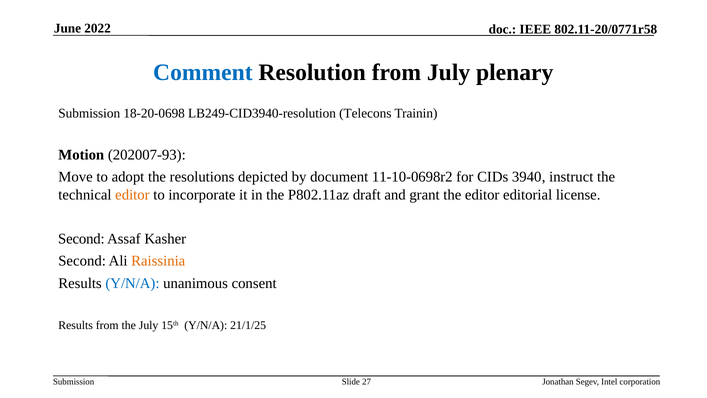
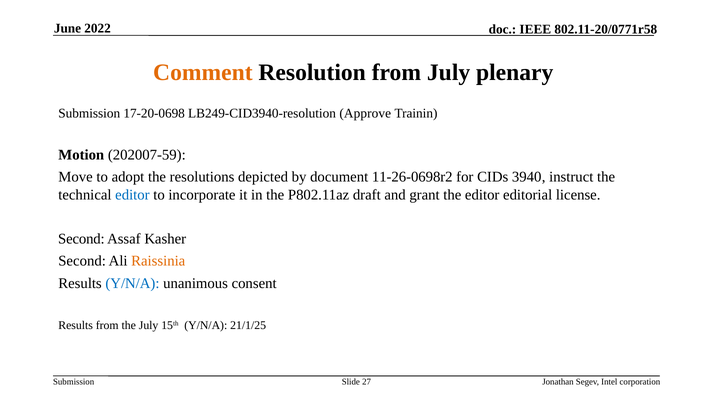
Comment colour: blue -> orange (203, 72)
18-20-0698: 18-20-0698 -> 17-20-0698 (154, 113)
Telecons: Telecons -> Approve (365, 113)
202007-93: 202007-93 -> 202007-59 (147, 155)
11-10-0698r2: 11-10-0698r2 -> 11-26-0698r2 (412, 177)
editor colour: orange -> blue (132, 195)
